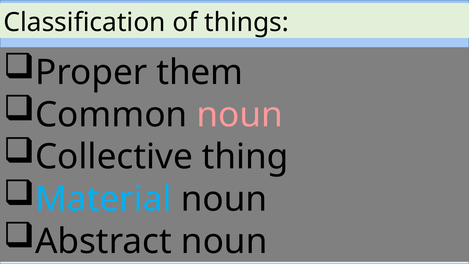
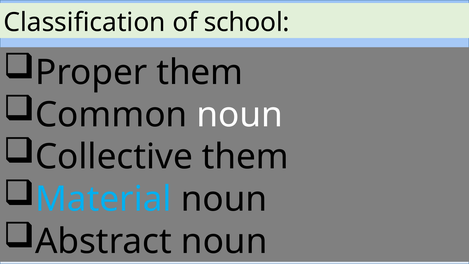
things: things -> school (247, 22)
noun colour: pink -> white (240, 115)
Collective thing: thing -> them (245, 157)
